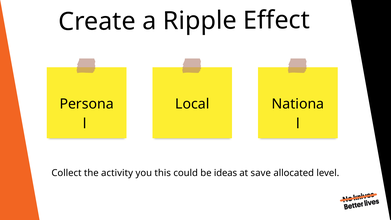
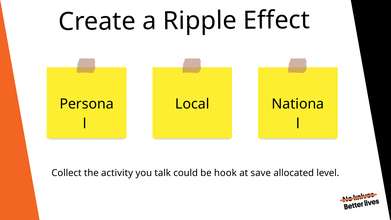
this: this -> talk (163, 173)
ideas: ideas -> hook (225, 173)
